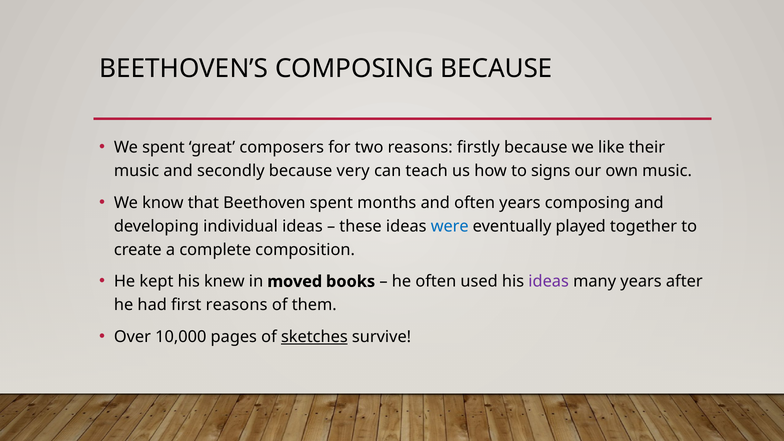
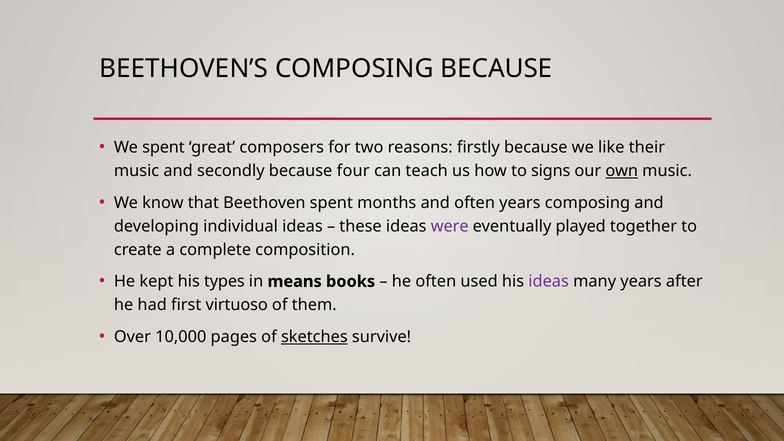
very: very -> four (353, 171)
own underline: none -> present (622, 171)
were colour: blue -> purple (450, 226)
knew: knew -> types (224, 281)
moved: moved -> means (295, 281)
first reasons: reasons -> virtuoso (237, 305)
